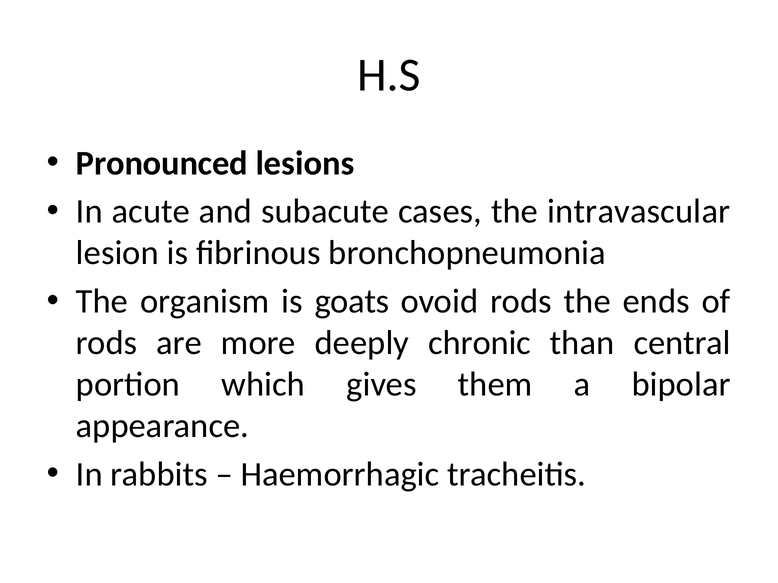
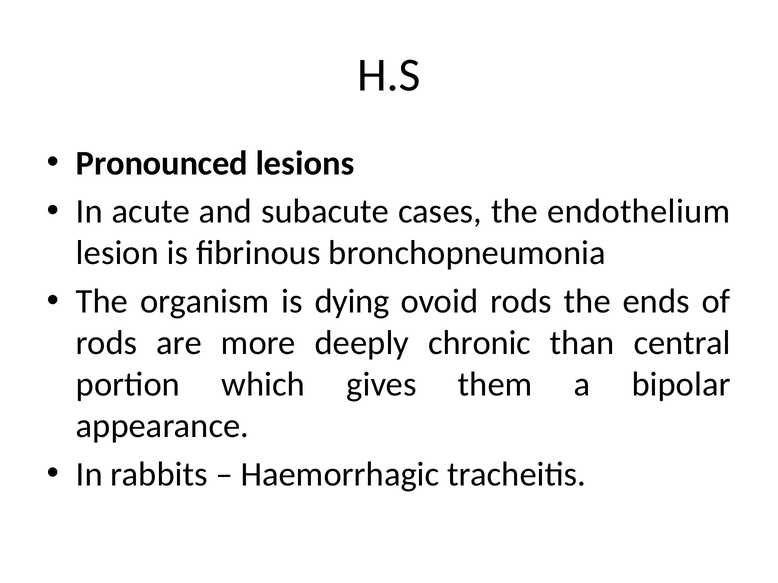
intravascular: intravascular -> endothelium (639, 212)
goats: goats -> dying (352, 302)
